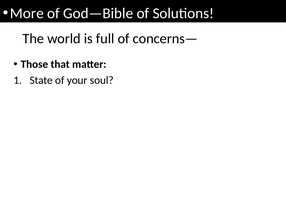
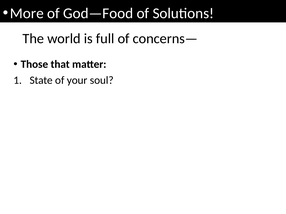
God—Bible: God—Bible -> God—Food (98, 13)
